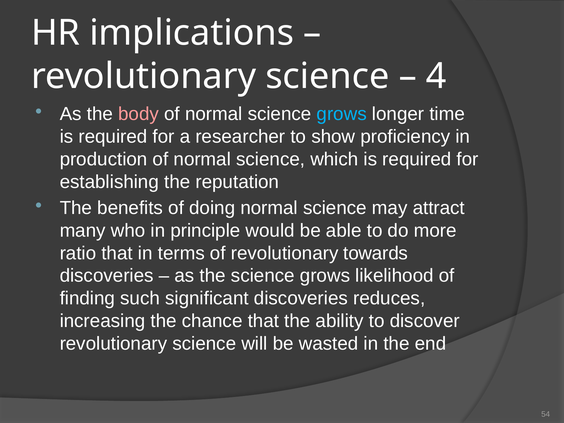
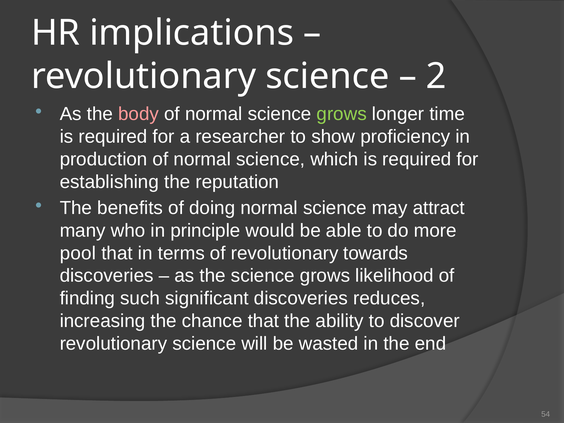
4: 4 -> 2 (436, 76)
grows colour: light blue -> light green (342, 114)
ratio: ratio -> pool (78, 253)
